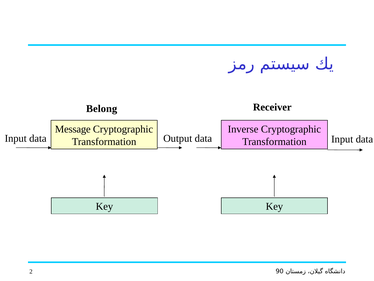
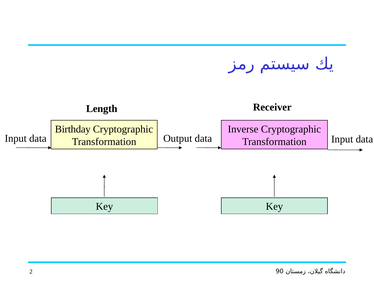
Belong: Belong -> Length (102, 109)
Message: Message -> Birthday (73, 129)
